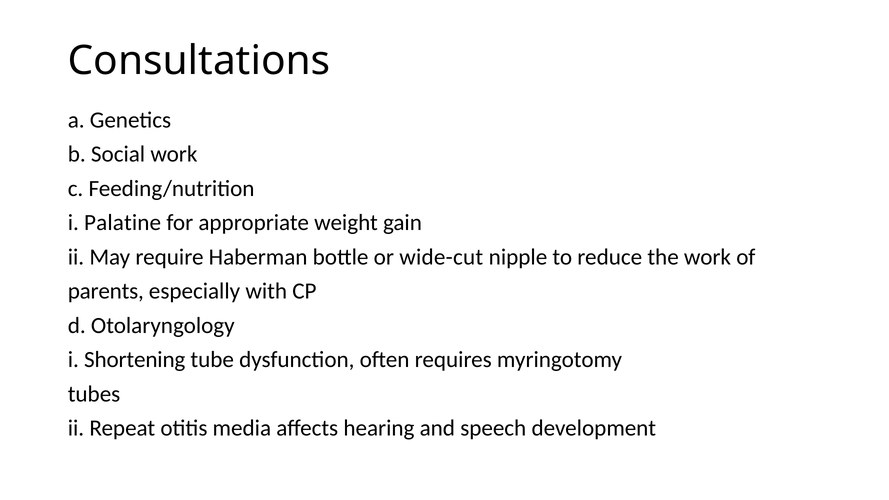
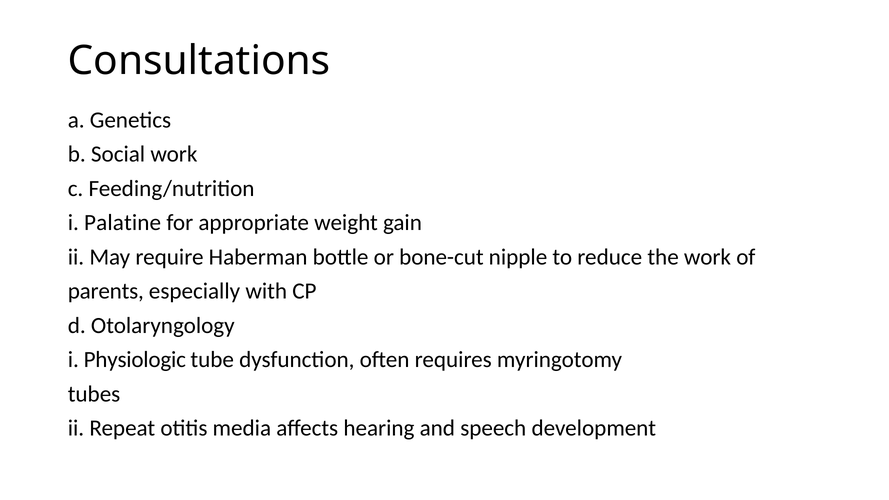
wide-cut: wide-cut -> bone-cut (441, 257)
Shortening: Shortening -> Physiologic (135, 360)
